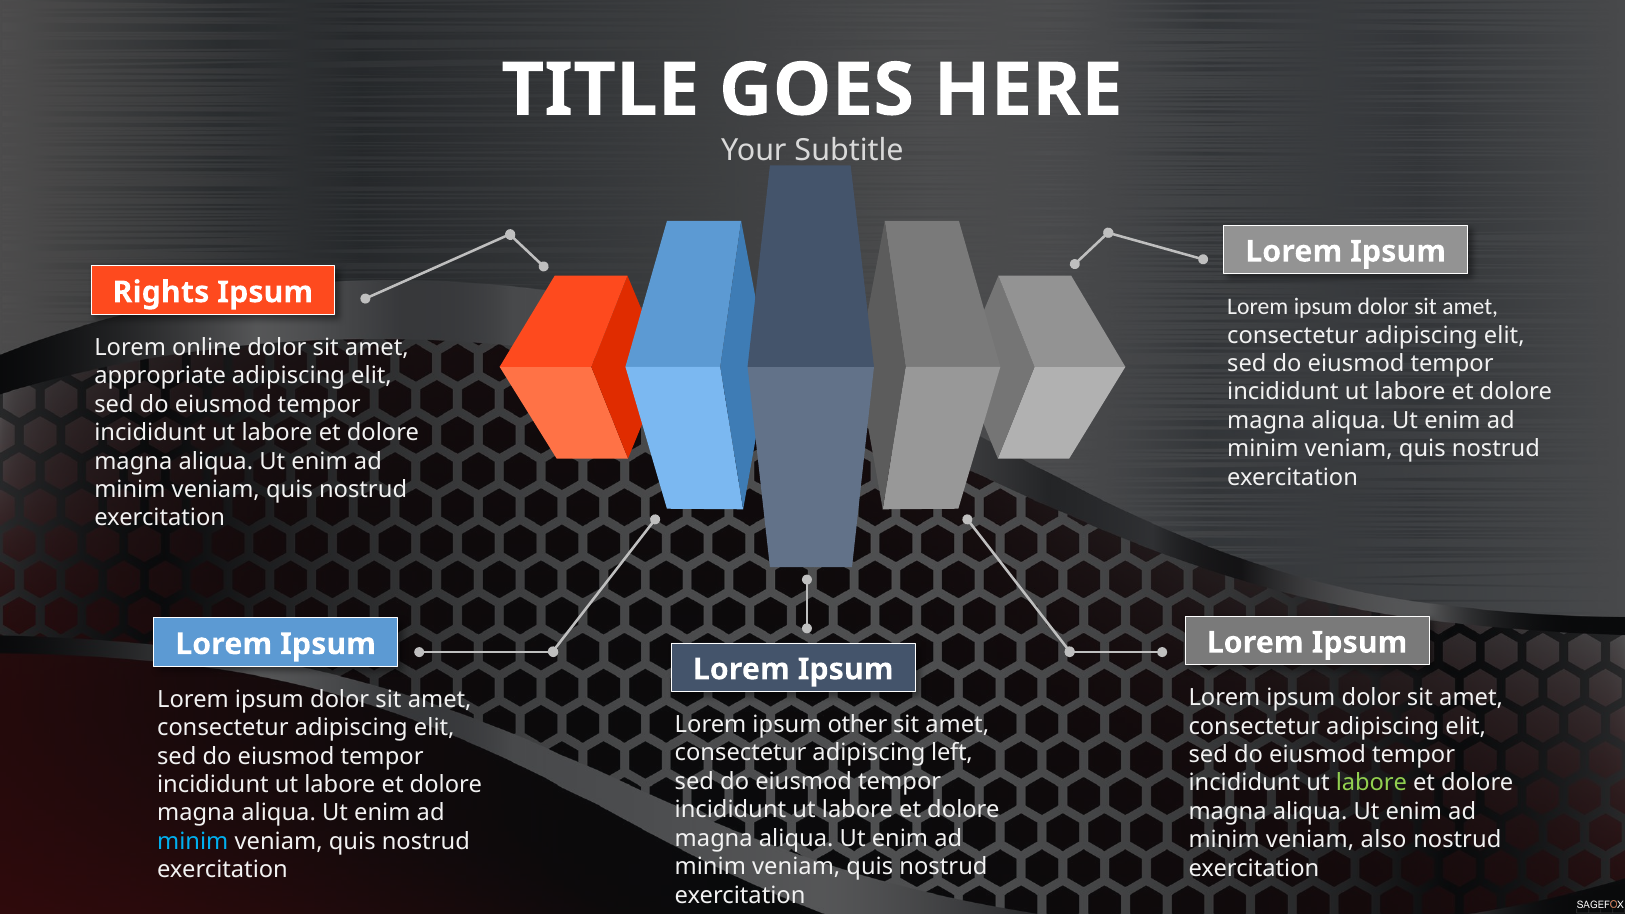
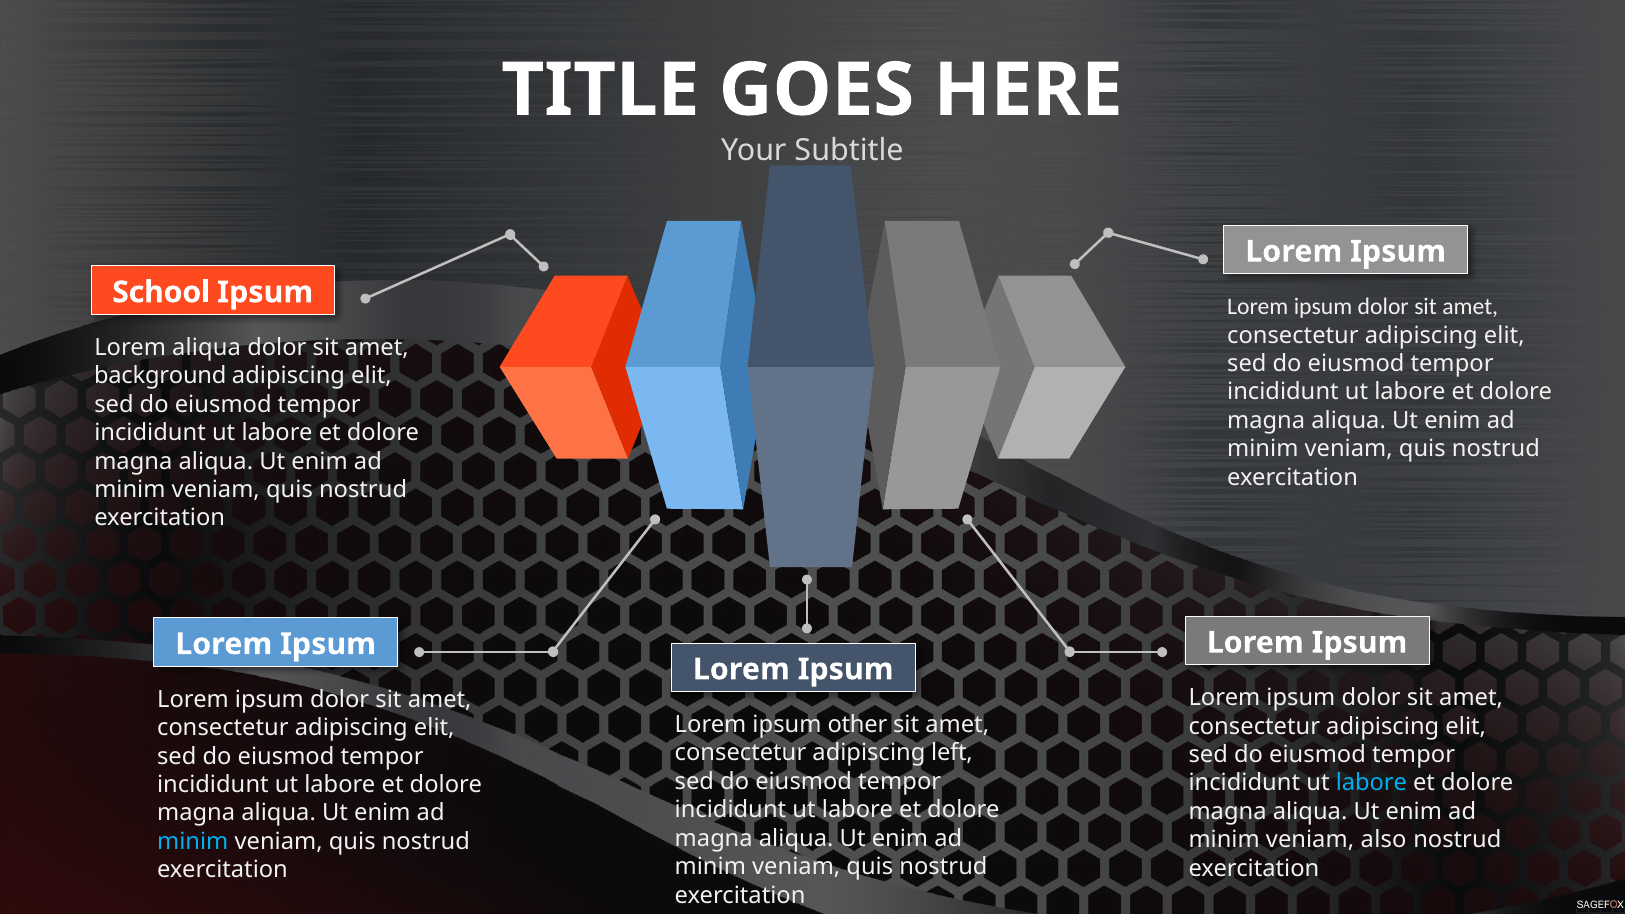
Rights: Rights -> School (161, 292)
Lorem online: online -> aliqua (206, 347)
appropriate: appropriate -> background (160, 376)
labore colour: light green -> light blue (1371, 783)
